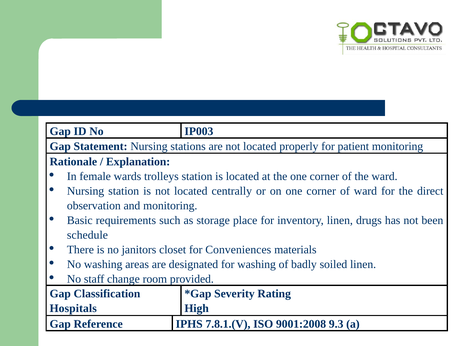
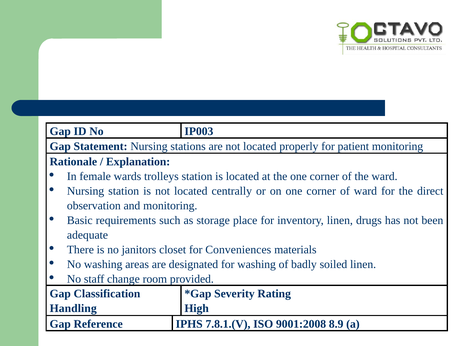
schedule: schedule -> adequate (87, 235)
Hospitals: Hospitals -> Handling (73, 309)
9.3: 9.3 -> 8.9 (336, 324)
